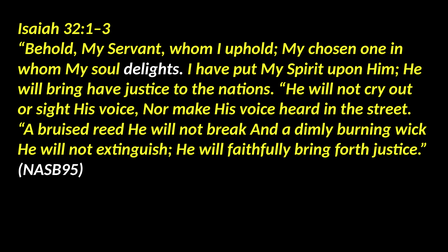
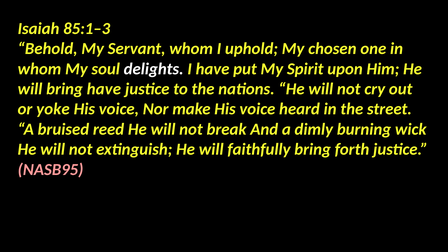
32:1–3: 32:1–3 -> 85:1–3 (87, 28)
sight: sight -> yoke (53, 109)
NASB95 colour: white -> pink (51, 170)
